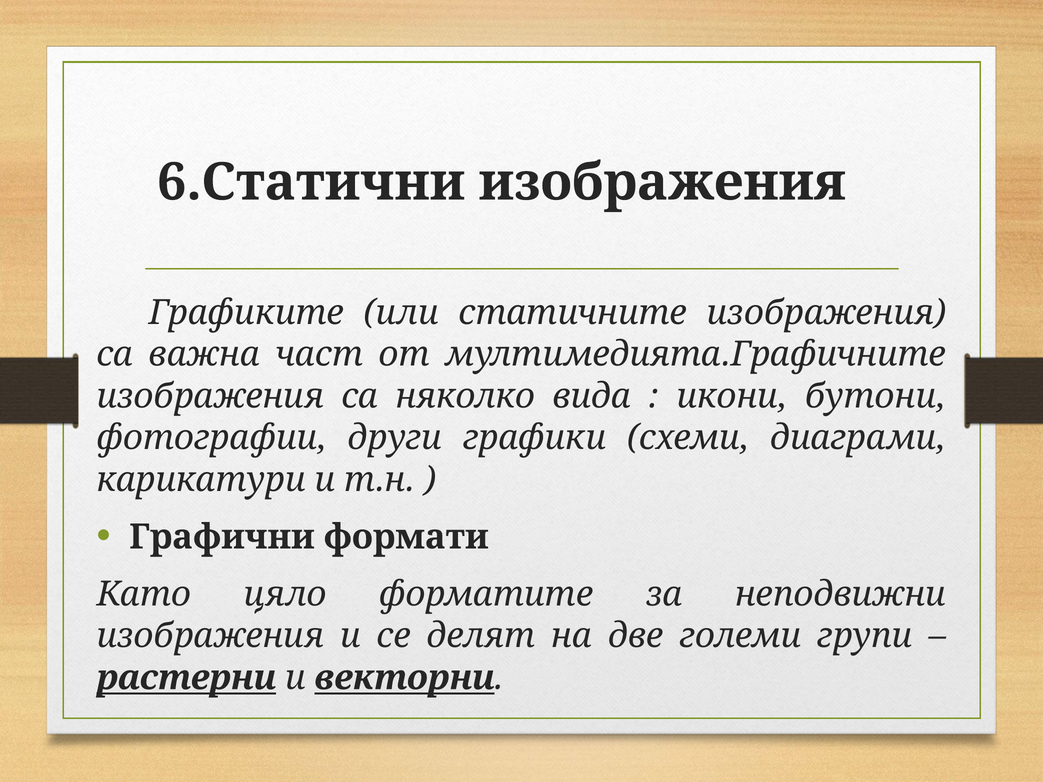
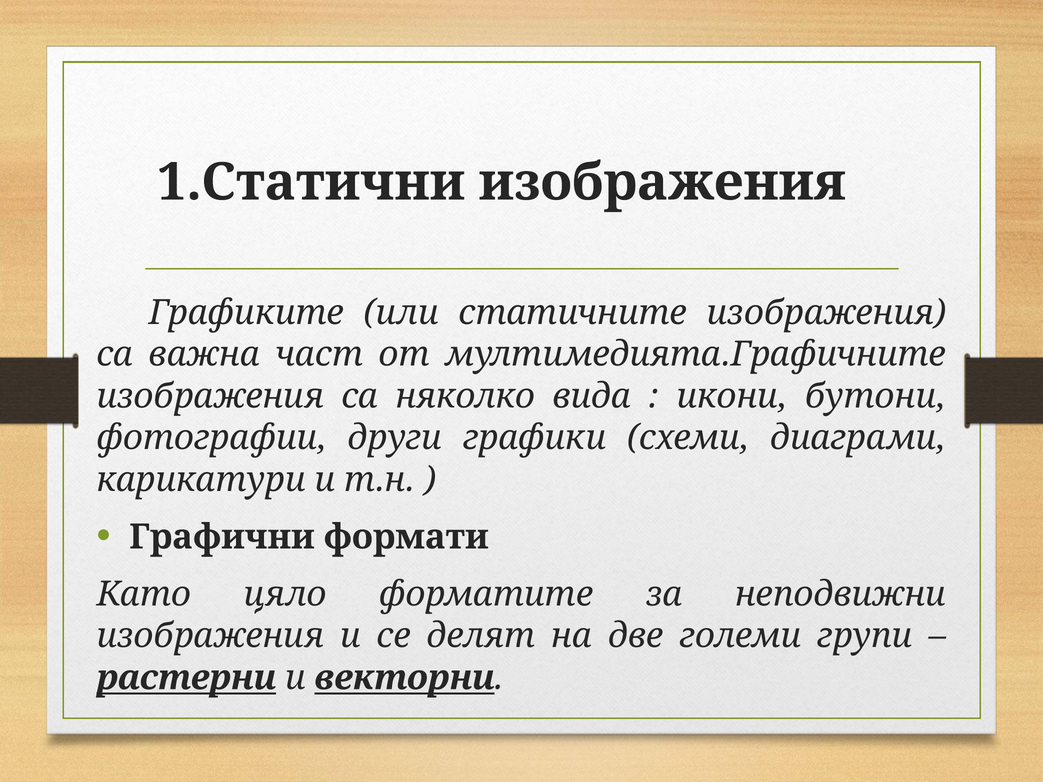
6.Статични: 6.Статични -> 1.Статични (311, 182)
